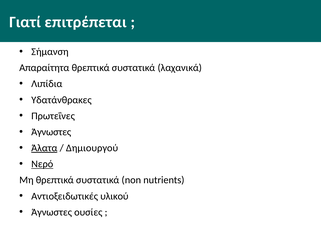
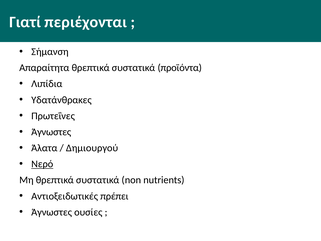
επιτρέπεται: επιτρέπεται -> περιέχονται (86, 22)
λαχανικά: λαχανικά -> προϊόντα (180, 68)
Άλατα underline: present -> none (44, 148)
υλικού: υλικού -> πρέπει (114, 196)
